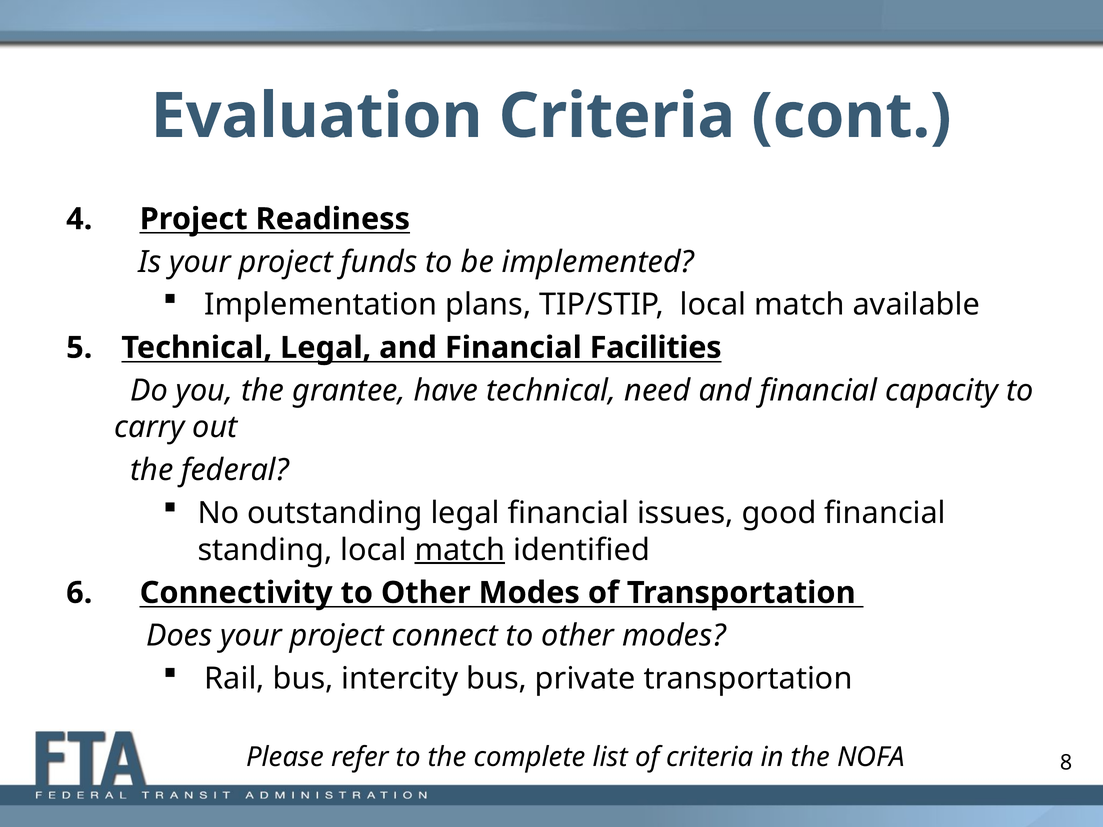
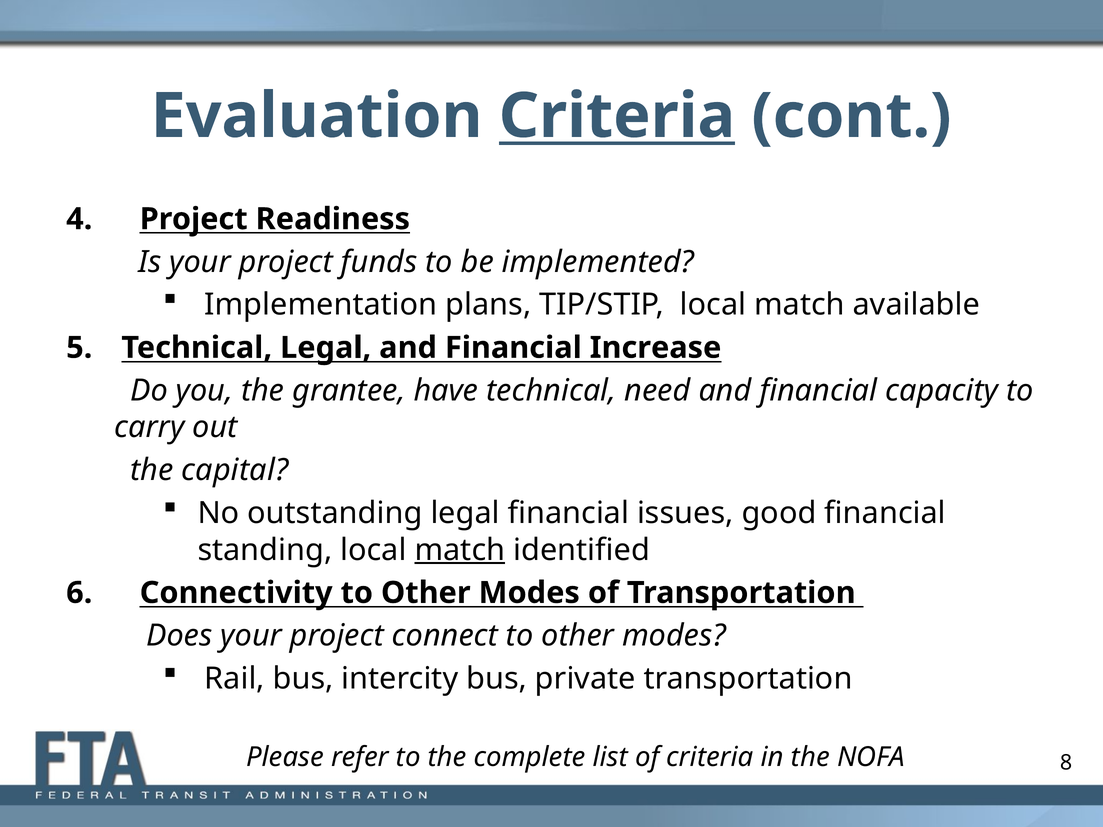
Criteria underline: none -> present (617, 116)
Facilities: Facilities -> Increase (655, 348)
federal: federal -> capital (235, 470)
